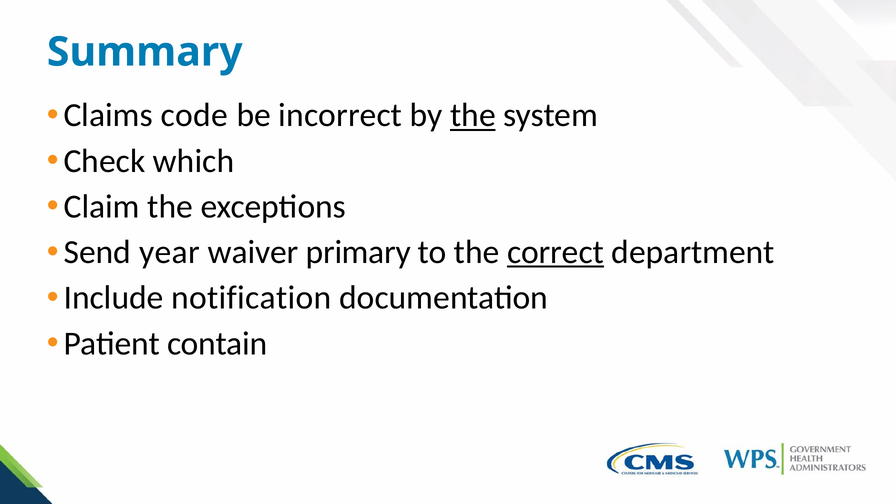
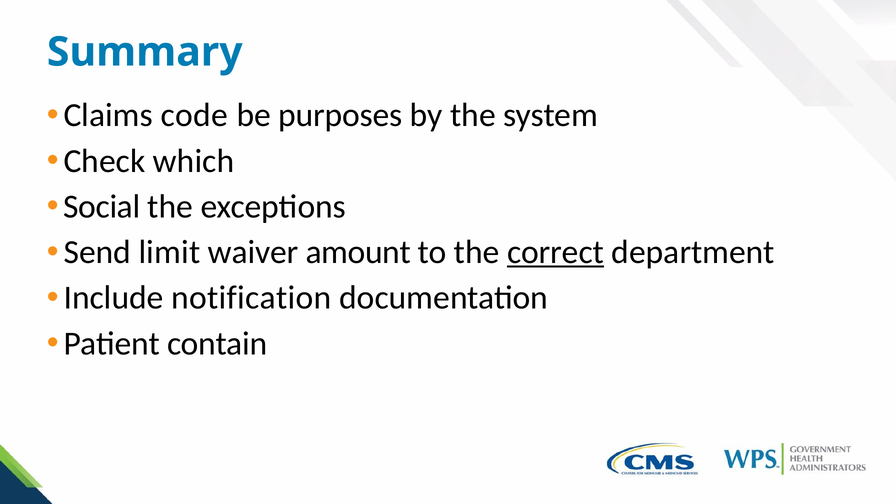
incorrect: incorrect -> purposes (340, 115)
the underline: present -> none (473, 115)
Claim: Claim -> Social (102, 207)
year: year -> limit (169, 252)
primary: primary -> amount (358, 252)
